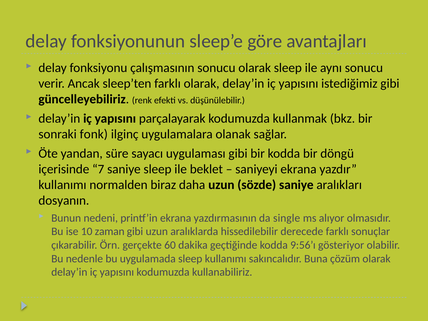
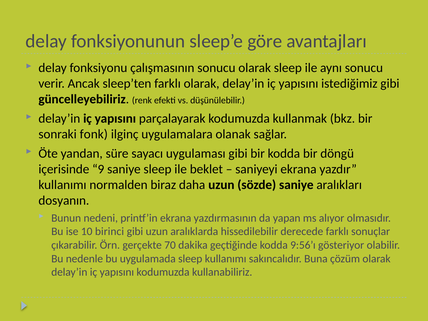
7: 7 -> 9 (98, 169)
single: single -> yapan (287, 218)
zaman: zaman -> birinci (110, 232)
60: 60 -> 70 (170, 245)
